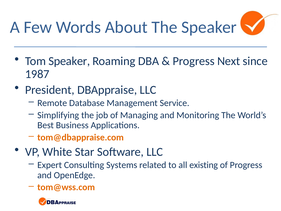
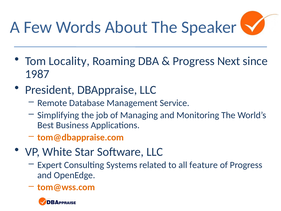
Tom Speaker: Speaker -> Locality (69, 61)
existing: existing -> feature (204, 165)
